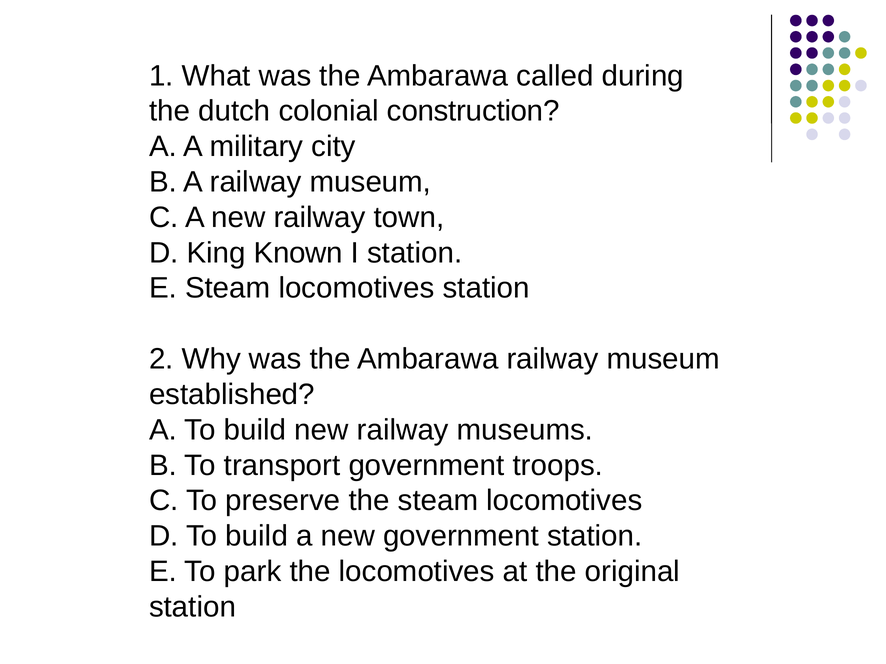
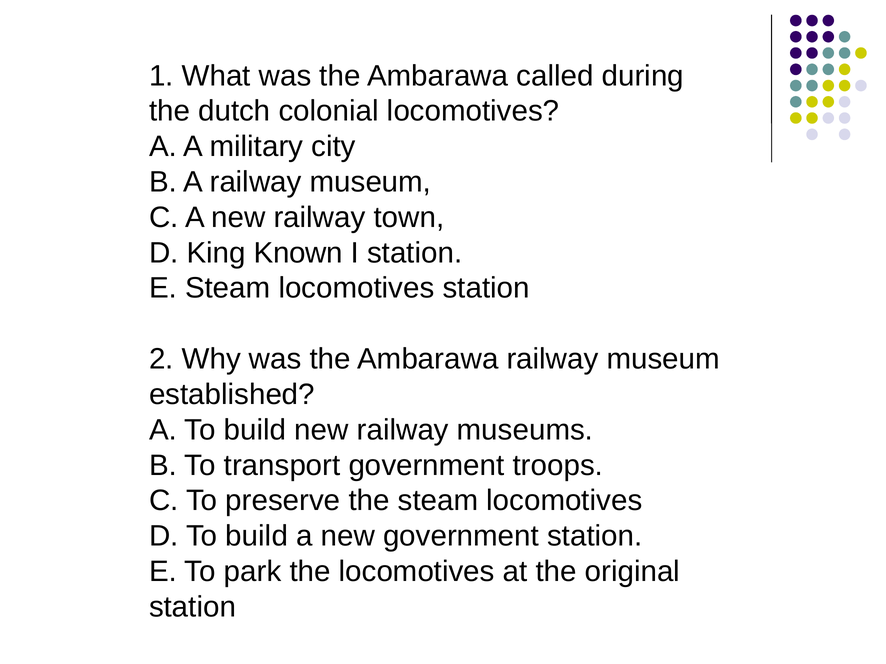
colonial construction: construction -> locomotives (473, 111)
